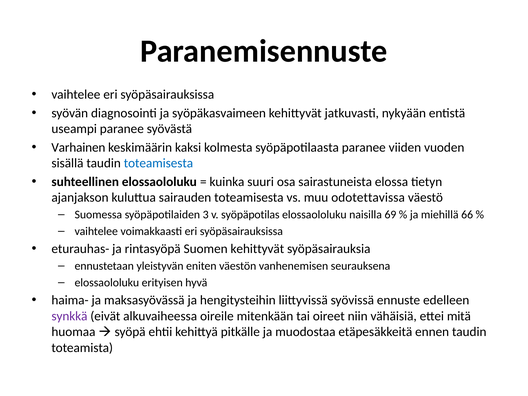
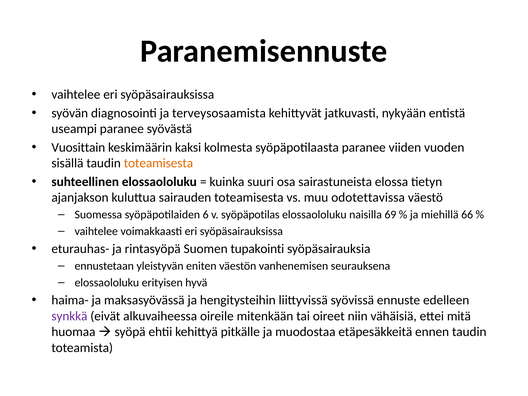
syöpäkasvaimeen: syöpäkasvaimeen -> terveysosaamista (219, 113)
Varhainen: Varhainen -> Vuosittain (78, 147)
toteamisesta colour: blue -> orange (158, 163)
3: 3 -> 6 (206, 215)
Suomen kehittyvät: kehittyvät -> tupakointi (257, 249)
